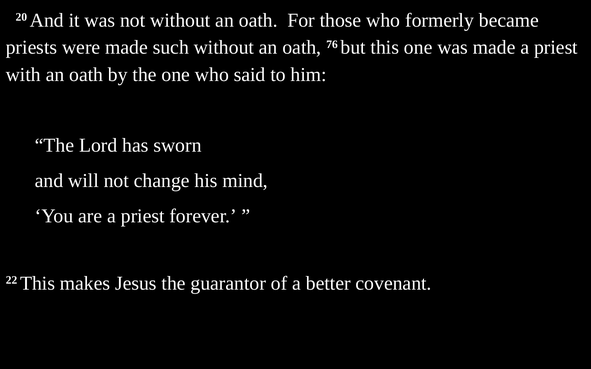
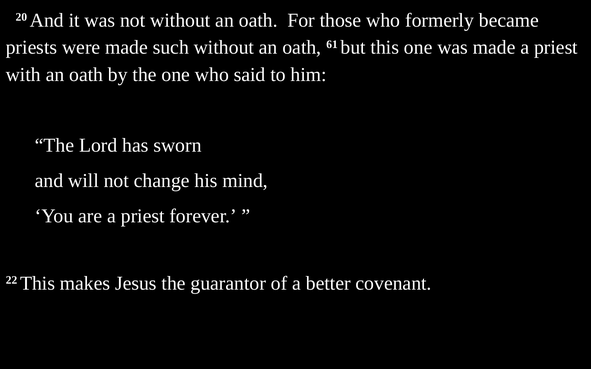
76: 76 -> 61 (332, 44)
